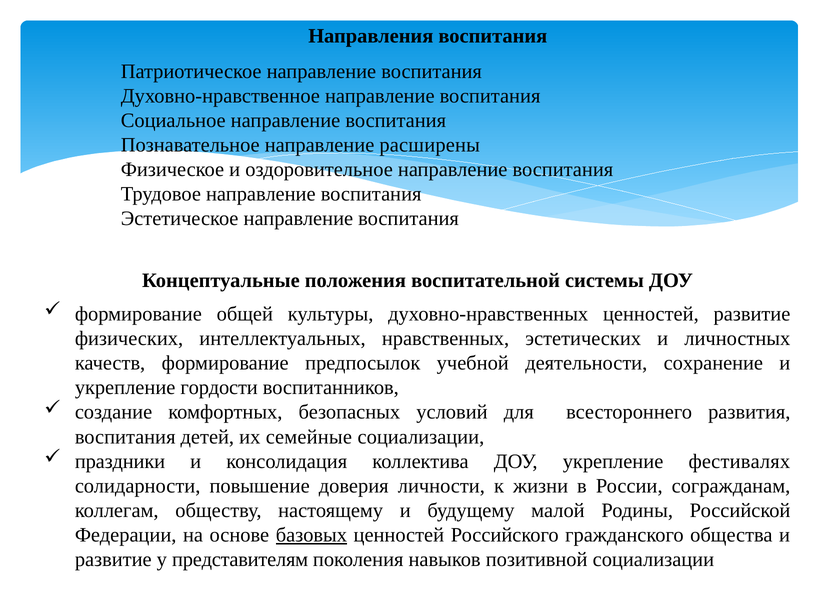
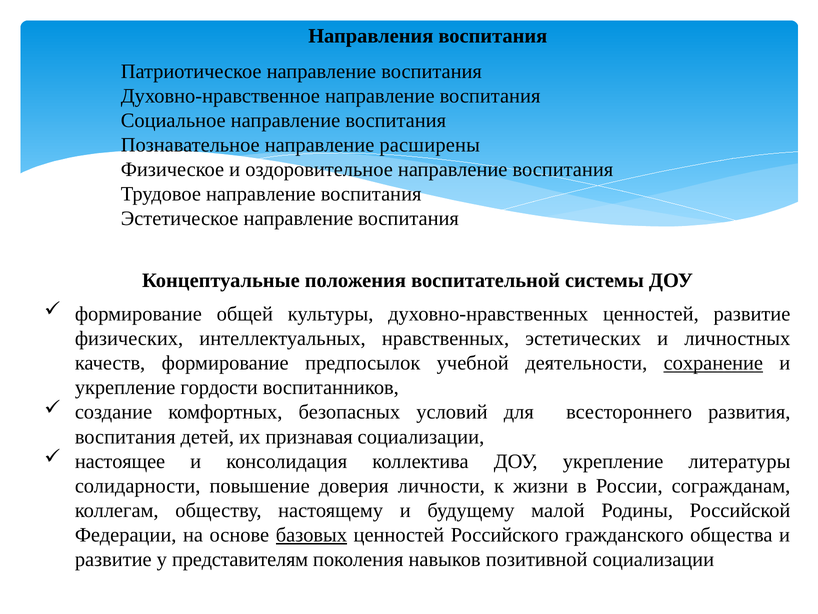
сохранение underline: none -> present (713, 363)
семейные: семейные -> признавая (309, 436)
праздники: праздники -> настоящее (120, 461)
фестивалях: фестивалях -> литературы (739, 461)
